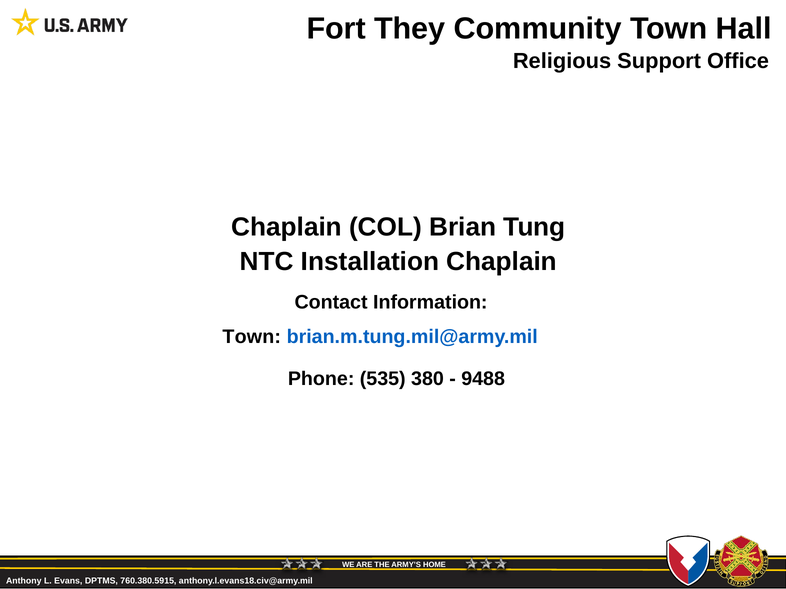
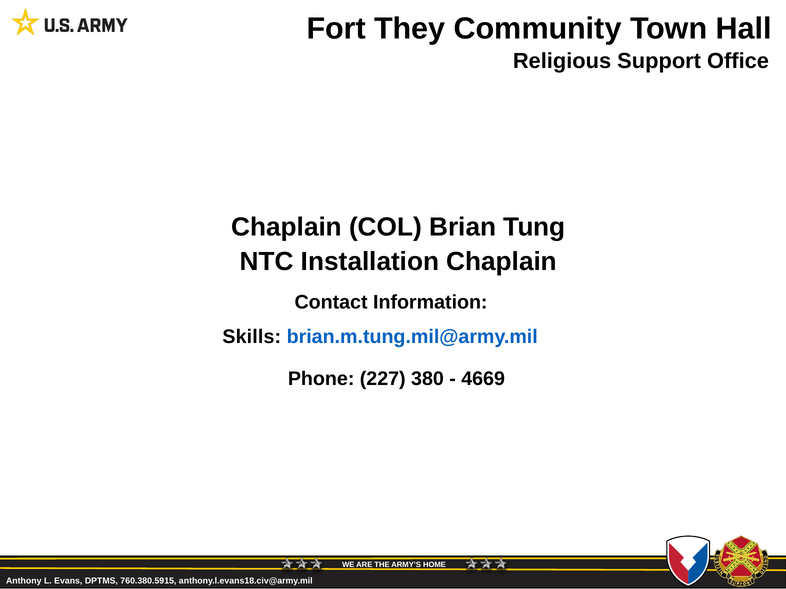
Town: Town -> Skills (252, 337)
535: 535 -> 227 (383, 379)
9488: 9488 -> 4669 (483, 379)
